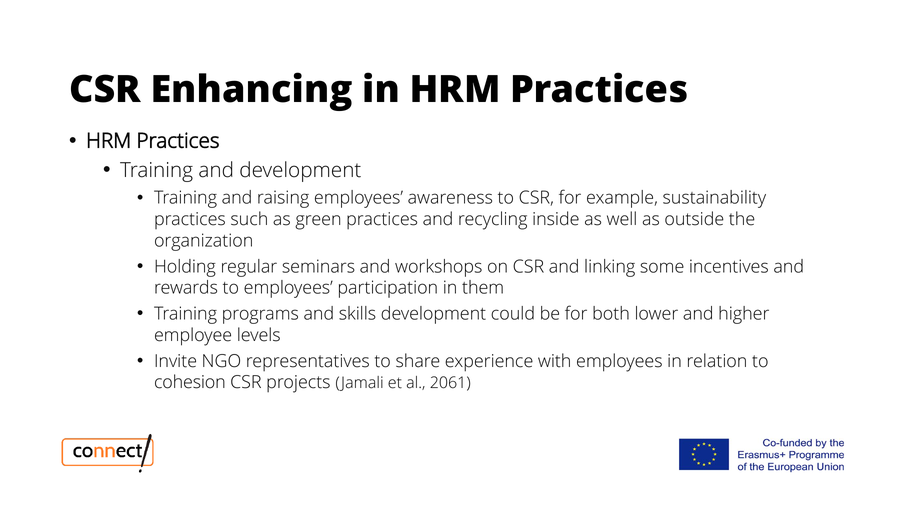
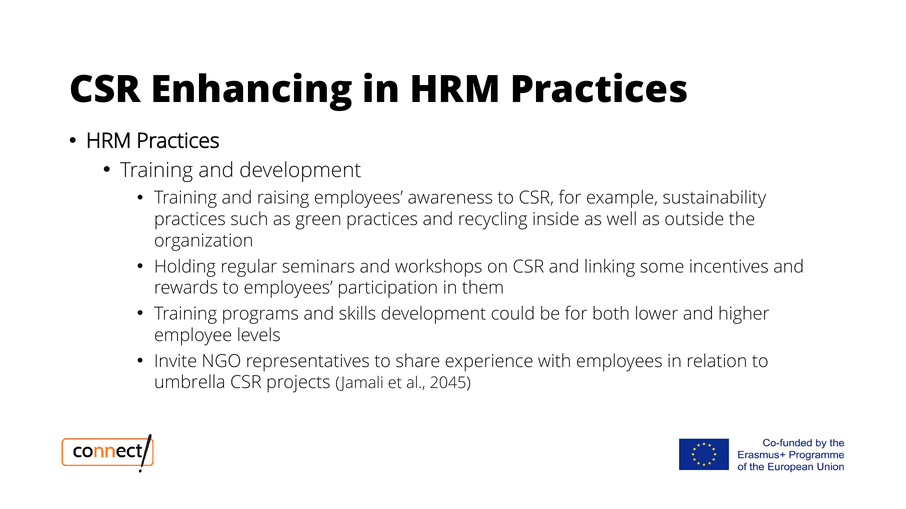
cohesion: cohesion -> umbrella (190, 383)
2061: 2061 -> 2045 (450, 384)
